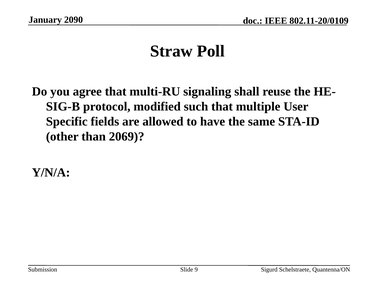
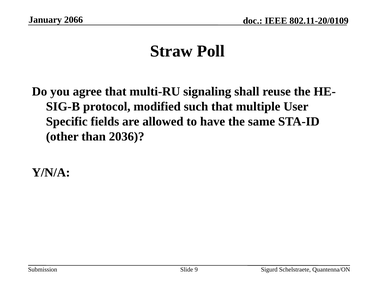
2090: 2090 -> 2066 (74, 20)
2069: 2069 -> 2036 (127, 137)
